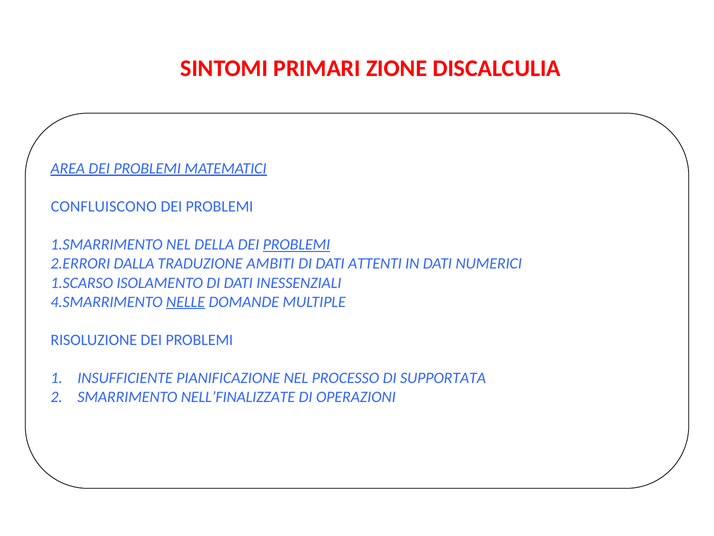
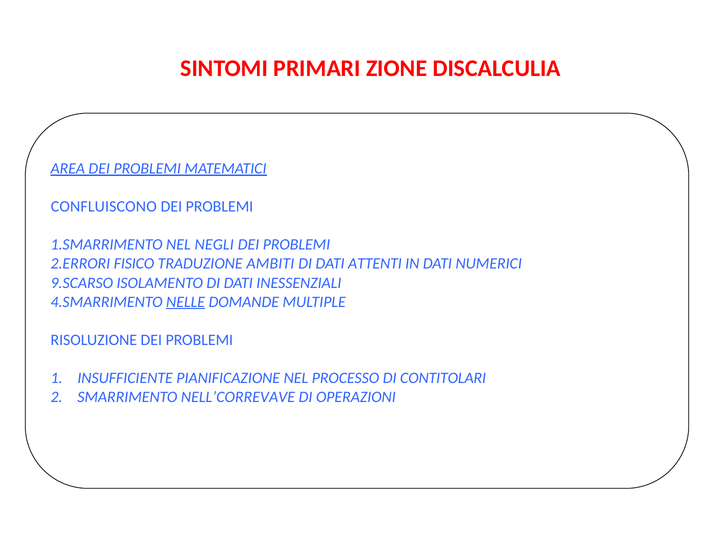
DELLA: DELLA -> NEGLI (214, 244)
PROBLEMI underline: present -> none (296, 244)
DALLA: DALLA -> FISICO (134, 264)
1.SCARSO: 1.SCARSO -> 9.SCARSO (82, 283)
SUPPORTATA: SUPPORTATA -> CONTITOLARI (443, 378)
NELL’FINALIZZATE: NELL’FINALIZZATE -> NELL’CORREVAVE (238, 397)
